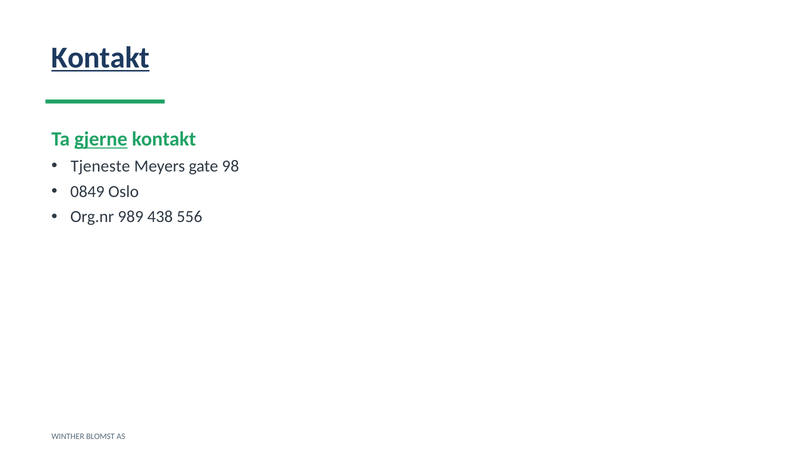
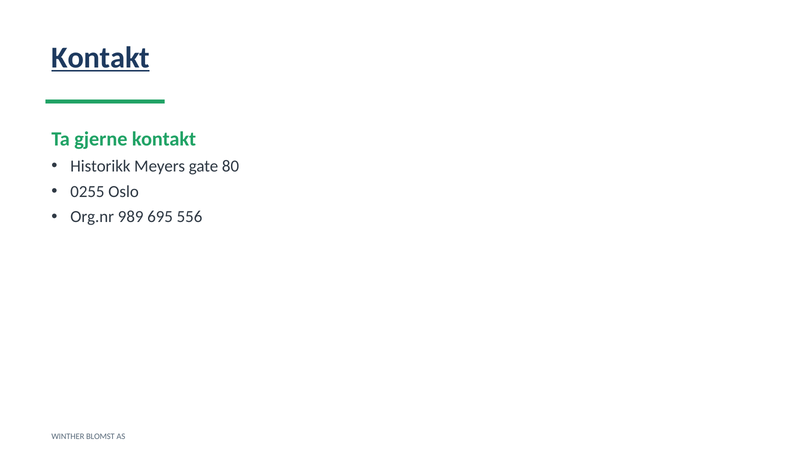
gjerne underline: present -> none (101, 139)
Tjeneste: Tjeneste -> Historikk (100, 166)
98: 98 -> 80 (231, 166)
0849: 0849 -> 0255 (87, 191)
438: 438 -> 695 (160, 217)
